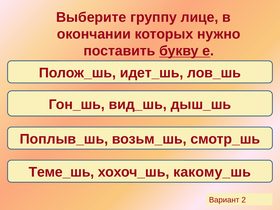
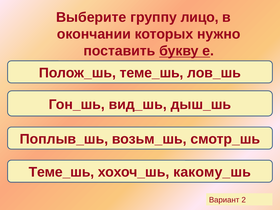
лице: лице -> лицо (200, 17)
Полож_шь идет_шь: идет_шь -> теме_шь (152, 73)
